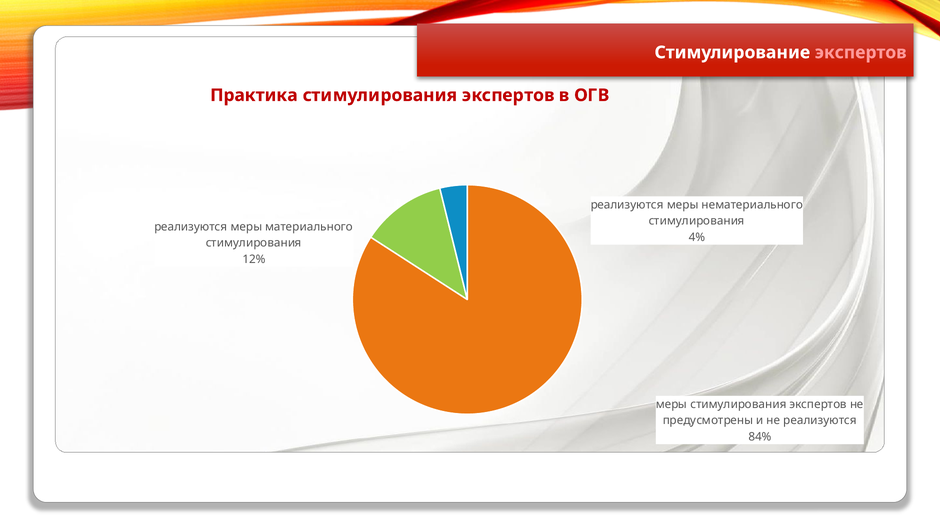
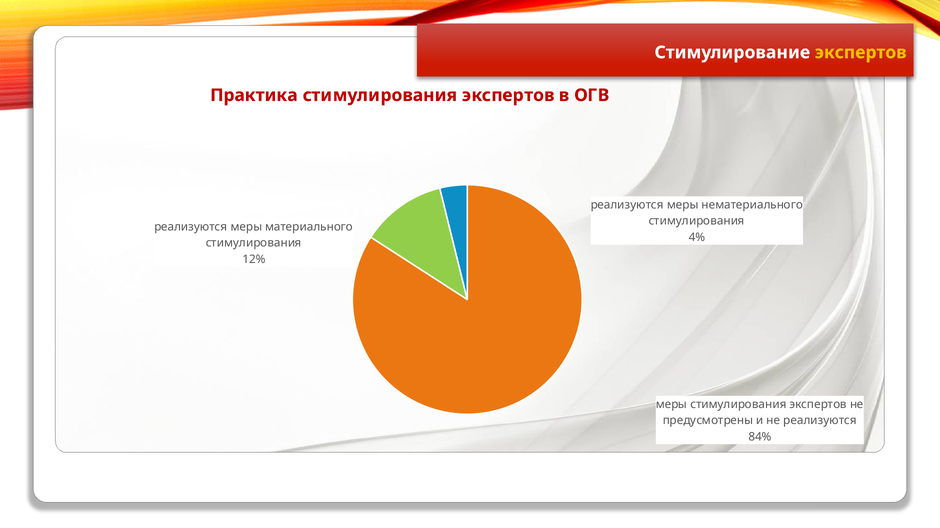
экспертов colour: pink -> yellow (861, 53)
